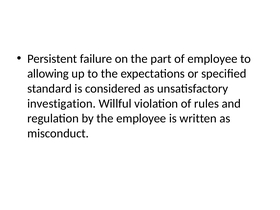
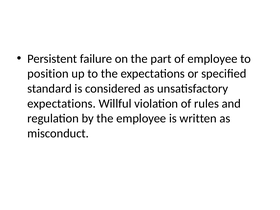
allowing: allowing -> position (48, 74)
investigation: investigation -> expectations (62, 104)
